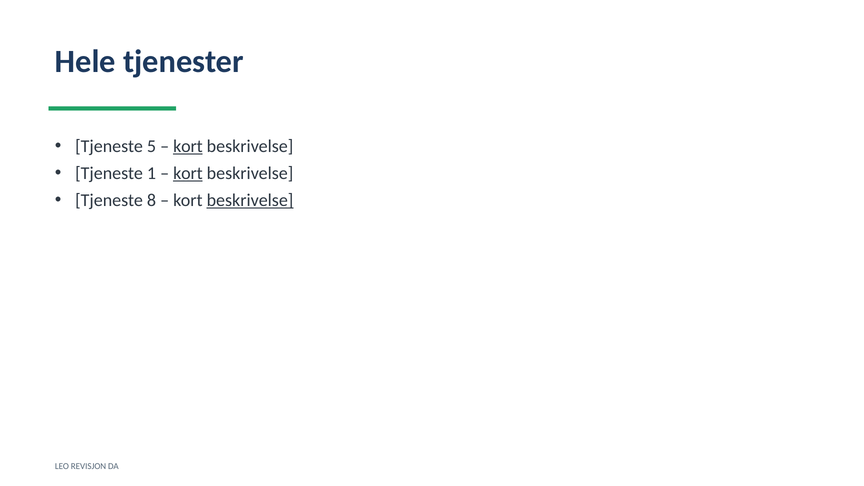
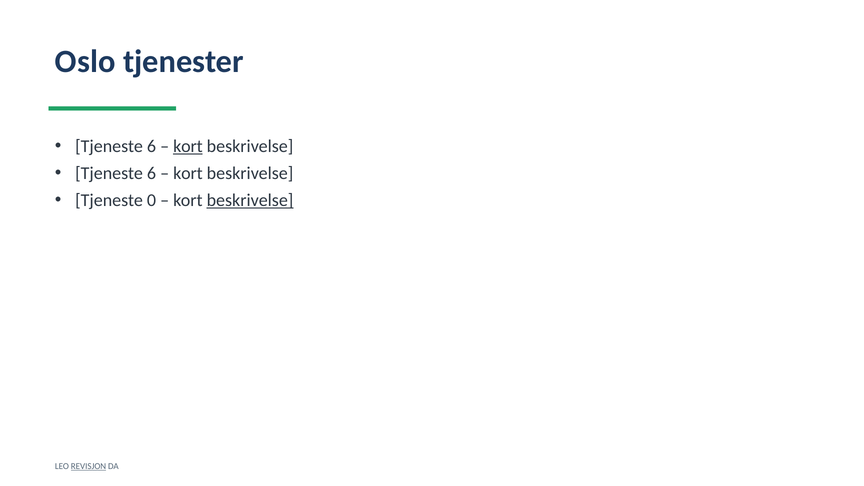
Hele: Hele -> Oslo (85, 62)
5: 5 -> 6 (151, 146)
1: 1 -> 6 (151, 173)
kort underline: present -> none (188, 173)
8: 8 -> 0 (151, 200)
REVISJON underline: none -> present (88, 466)
